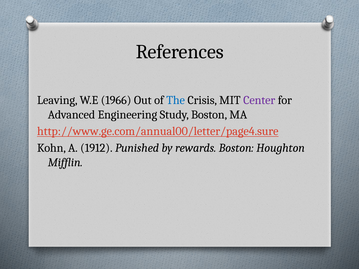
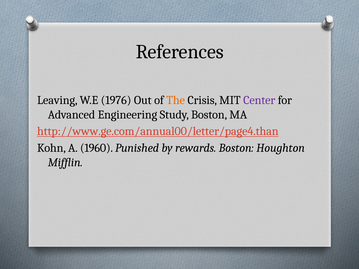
1966: 1966 -> 1976 (116, 100)
The colour: blue -> orange (176, 100)
http://www.ge.com/annual00/letter/page4.sure: http://www.ge.com/annual00/letter/page4.sure -> http://www.ge.com/annual00/letter/page4.than (158, 131)
1912: 1912 -> 1960 (96, 148)
